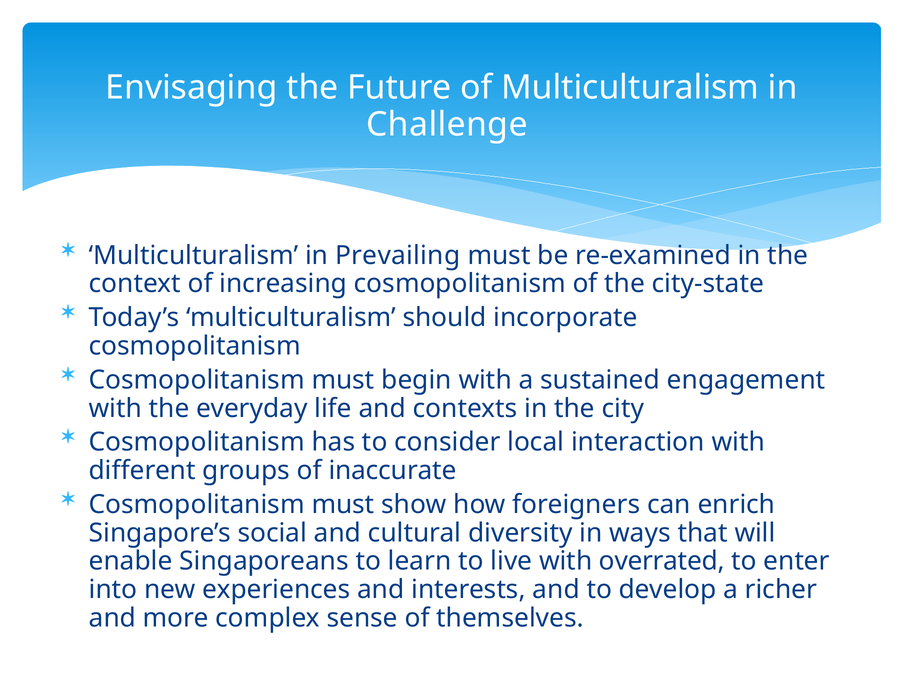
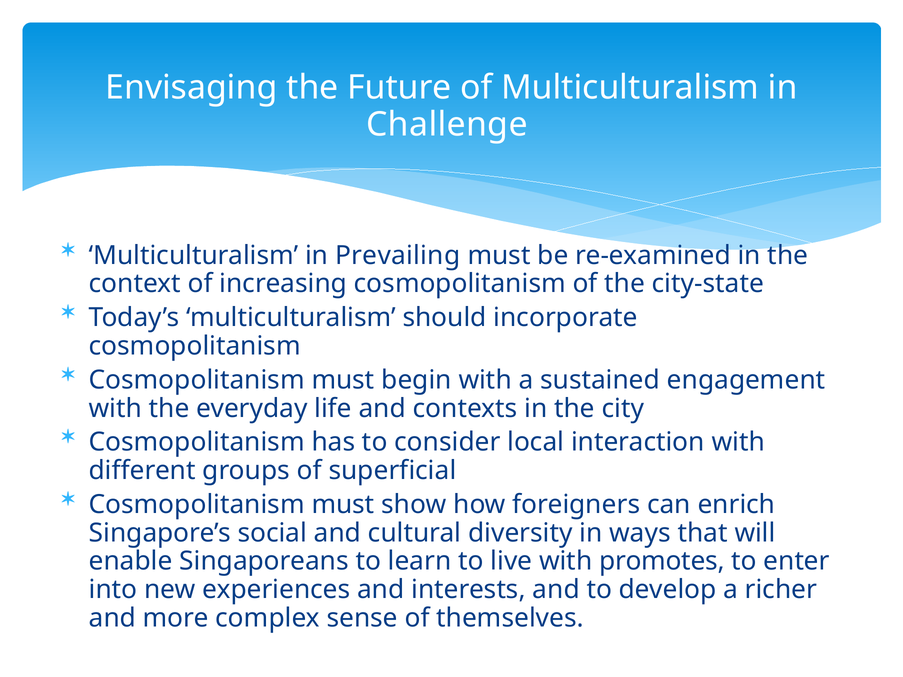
inaccurate: inaccurate -> superficial (392, 471)
overrated: overrated -> promotes (662, 561)
